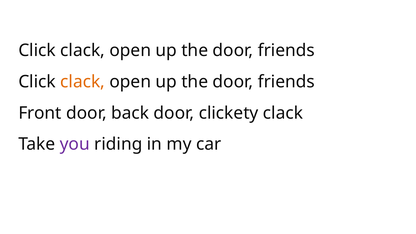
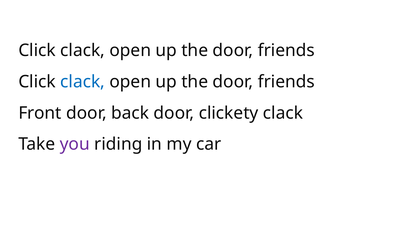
clack colour: orange -> blue (83, 82)
